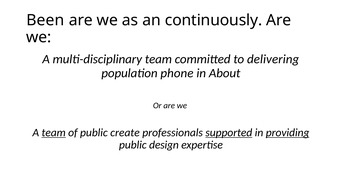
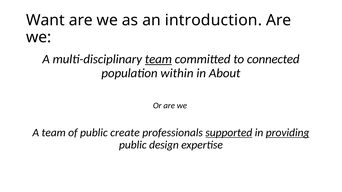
Been: Been -> Want (45, 20)
continuously: continuously -> introduction (213, 20)
team underline: none -> present (158, 59)
delivering: delivering -> connected (273, 59)
phone: phone -> within (177, 73)
team underline: present -> none (54, 133)
